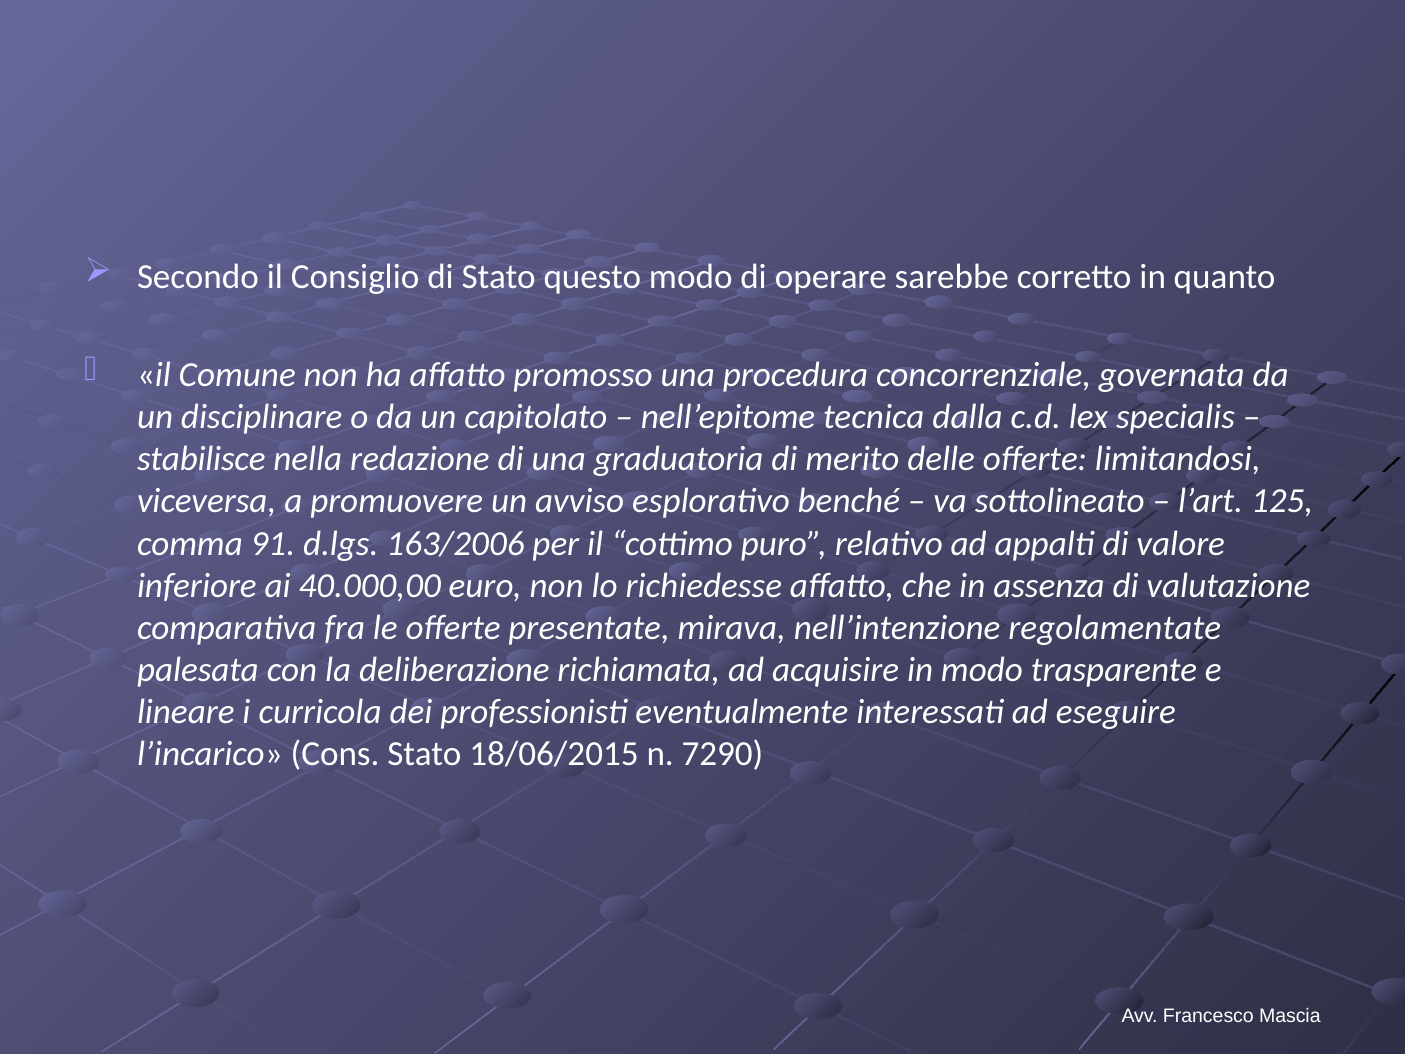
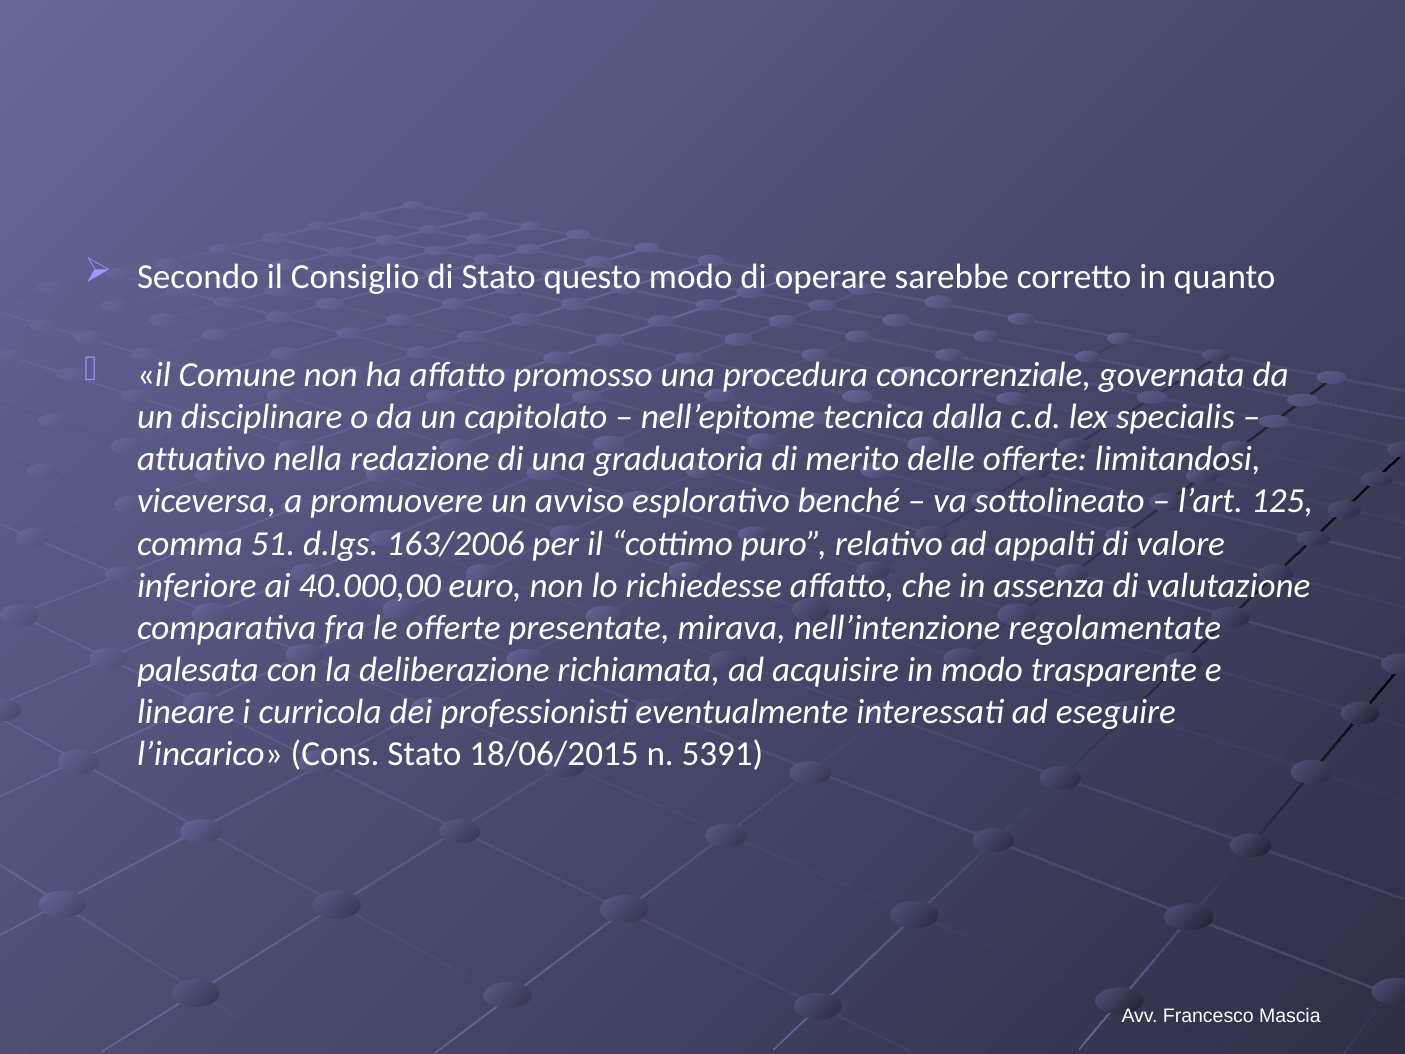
stabilisce: stabilisce -> attuativo (201, 459)
91: 91 -> 51 (273, 543)
7290: 7290 -> 5391 (722, 754)
